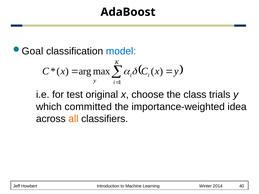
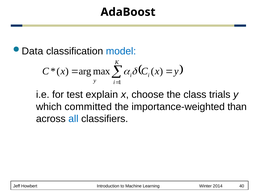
Goal: Goal -> Data (32, 51)
original: original -> explain (102, 95)
idea: idea -> than (237, 107)
all colour: orange -> blue (73, 119)
